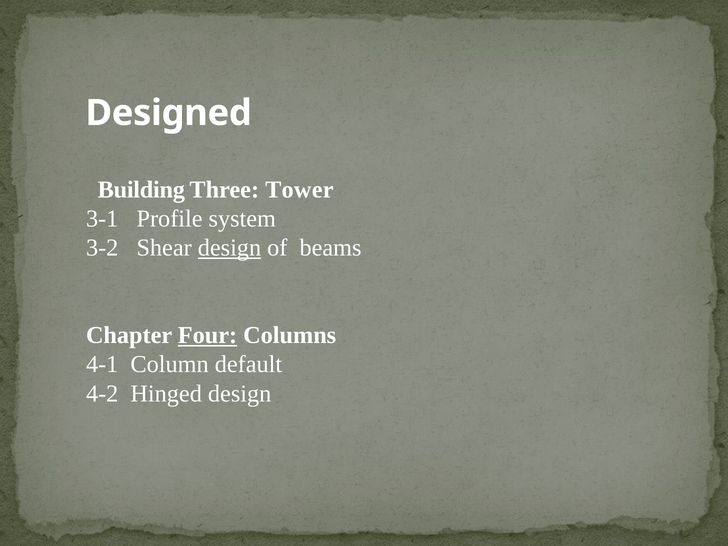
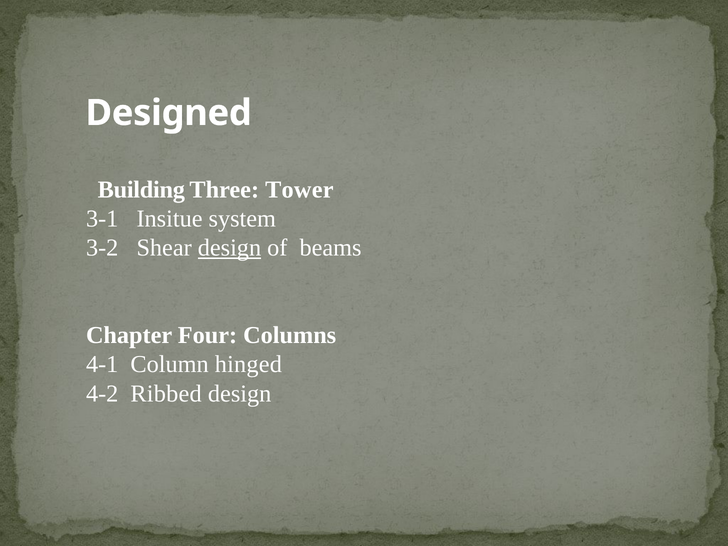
Profile: Profile -> Insitue (170, 219)
Four underline: present -> none (207, 335)
default: default -> hinged (248, 364)
Hinged: Hinged -> Ribbed (166, 394)
